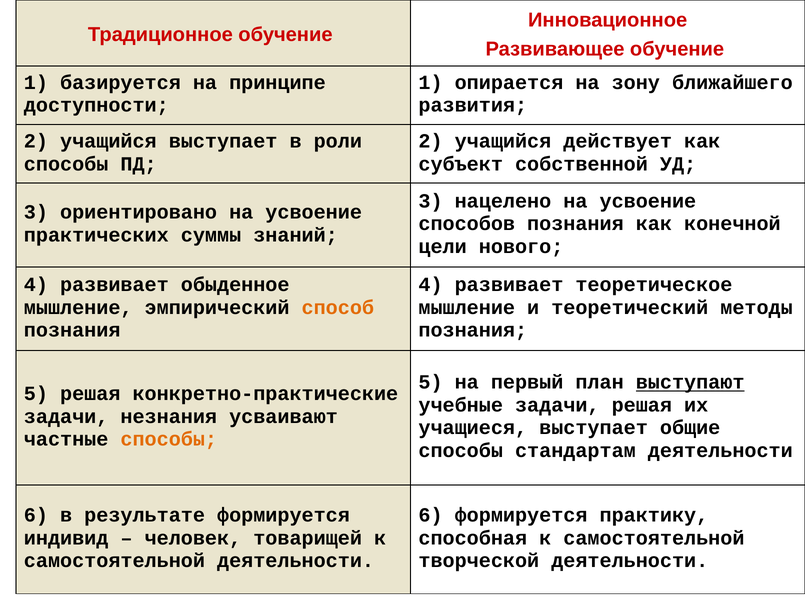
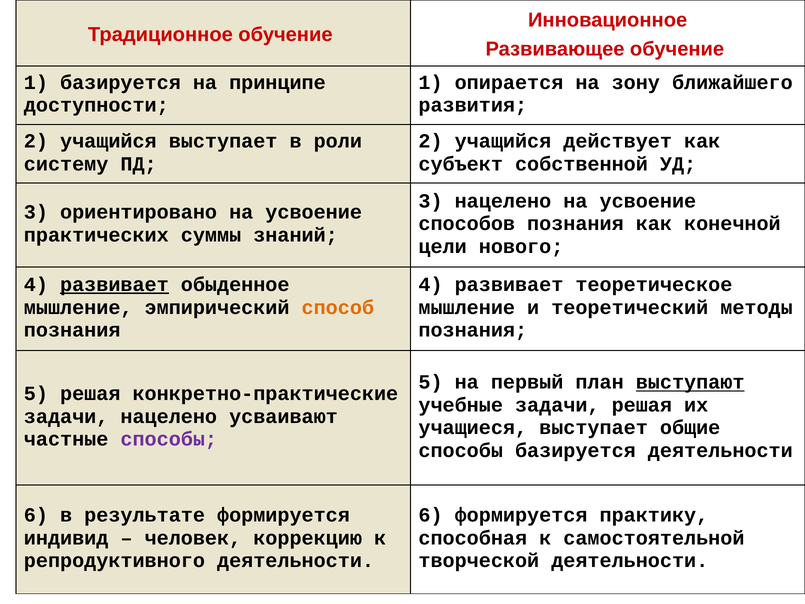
способы: способы -> систему (66, 164)
развивает underline: none -> present (114, 285)
задачи незнания: незнания -> нацелено (169, 416)
способы colour: orange -> purple (169, 439)
способы стандартам: стандартам -> базируется (575, 450)
товарищей: товарищей -> коррекцию (308, 538)
самостоятельной: самостоятельной -> репродуктивного (114, 561)
